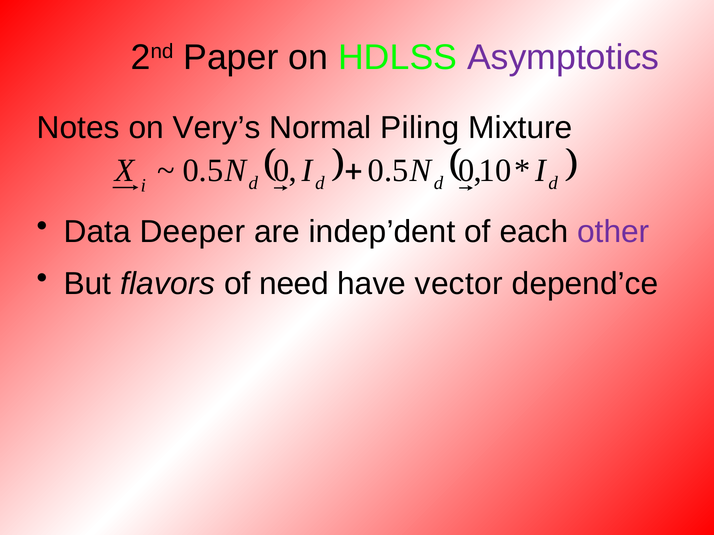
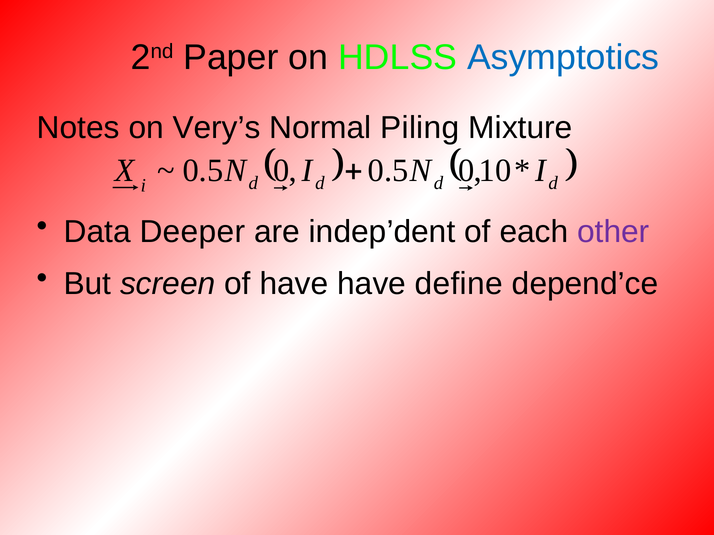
Asymptotics colour: purple -> blue (563, 57)
flavors: flavors -> screen (168, 284)
of need: need -> have (294, 284)
vector: vector -> define (459, 284)
